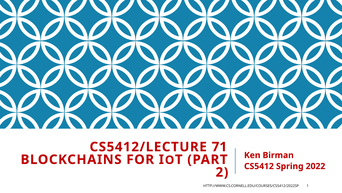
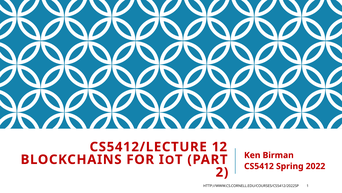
71: 71 -> 12 (219, 146)
